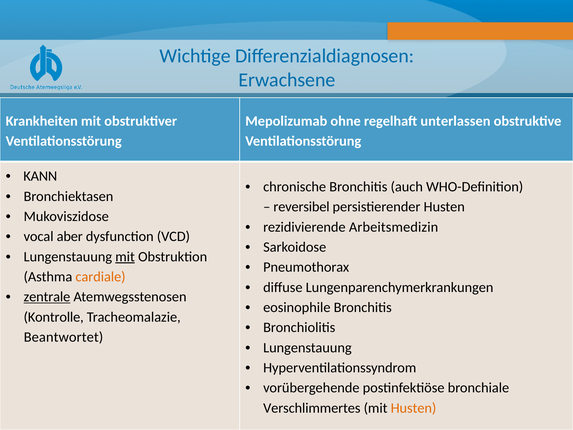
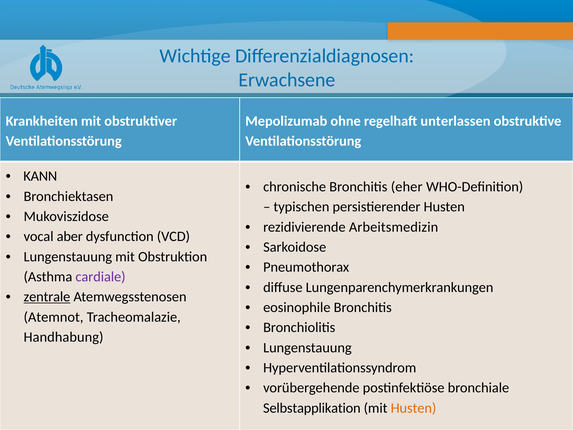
auch: auch -> eher (407, 187)
reversibel: reversibel -> typischen (301, 207)
mit underline: present -> none (125, 256)
cardiale colour: orange -> purple (100, 277)
Kontrolle: Kontrolle -> Atemnot (54, 317)
Beantwortet: Beantwortet -> Handhabung (64, 337)
Verschlimmertes: Verschlimmertes -> Selbstapplikation (312, 408)
